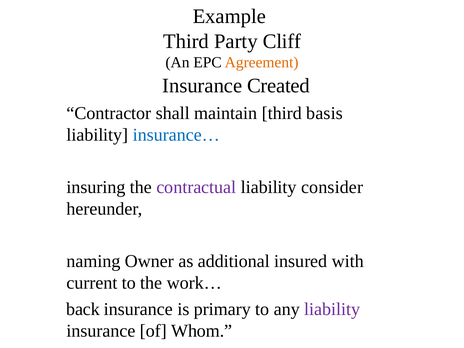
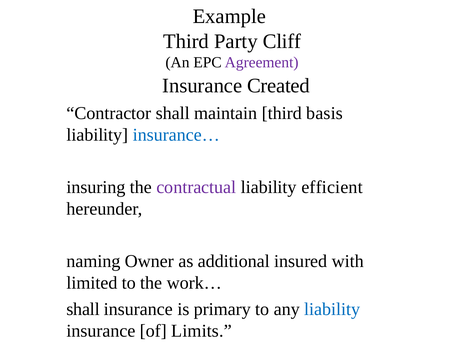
Agreement colour: orange -> purple (262, 63)
consider: consider -> efficient (332, 187)
current: current -> limited (92, 283)
back: back -> shall (83, 309)
liability colour: purple -> blue (332, 309)
Whom: Whom -> Limits (202, 331)
